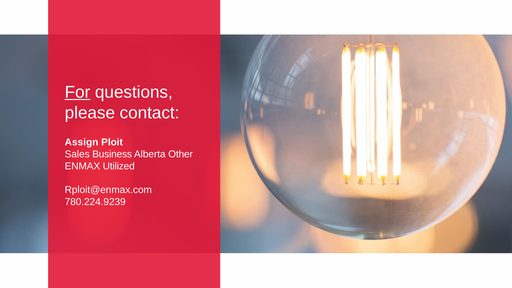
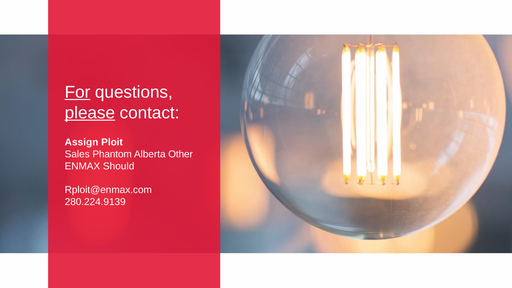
please underline: none -> present (90, 113)
Business: Business -> Phantom (112, 154)
Utilized: Utilized -> Should (119, 166)
780.224.9239: 780.224.9239 -> 280.224.9139 (95, 202)
